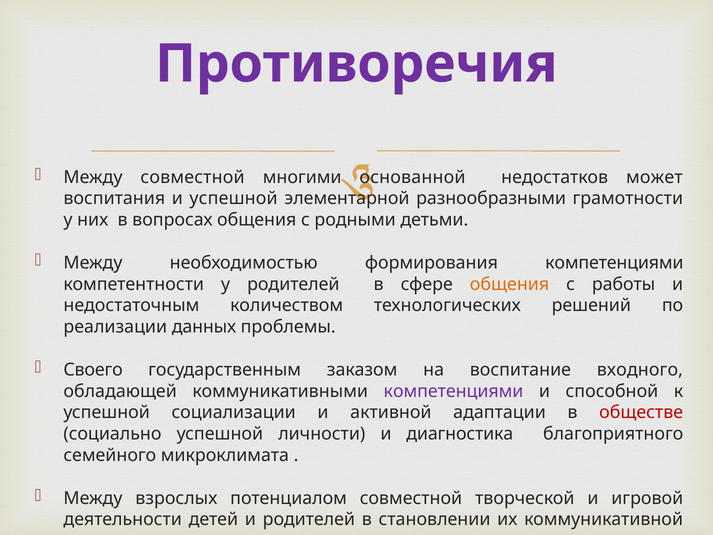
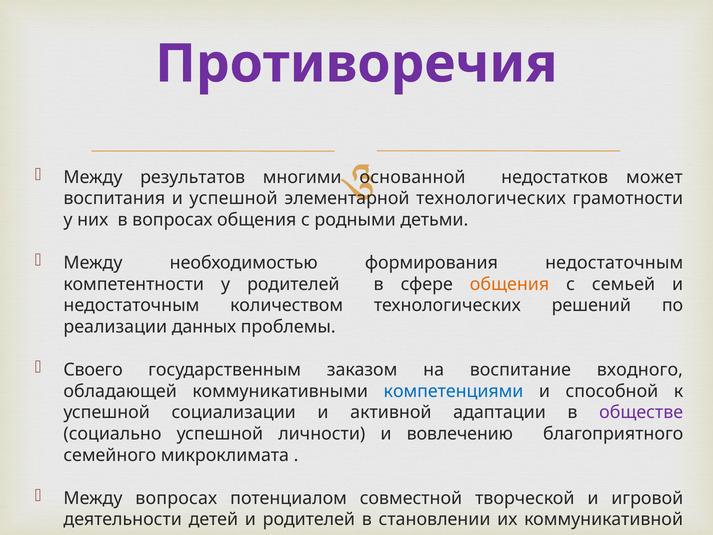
Между совместной: совместной -> результатов (193, 177)
элементарной разнообразными: разнообразными -> технологических (491, 198)
формирования компетенциями: компетенциями -> недостаточным (614, 263)
работы: работы -> семьей (624, 284)
компетенциями colour: purple -> blue (453, 391)
обществе colour: red -> purple (641, 412)
диагностика: диагностика -> вовлечению (460, 434)
Между взрослых: взрослых -> вопросах (176, 498)
